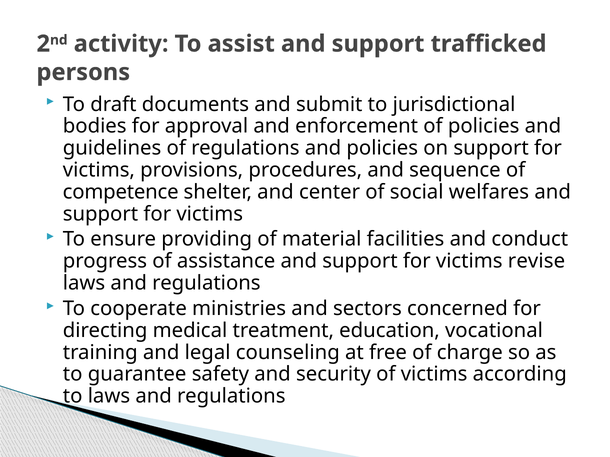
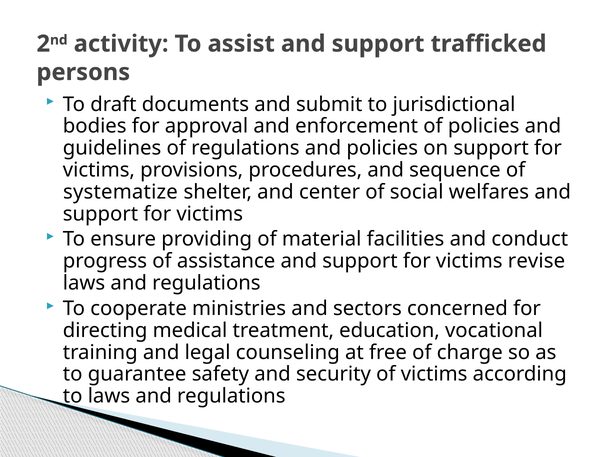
competence: competence -> systematize (120, 192)
